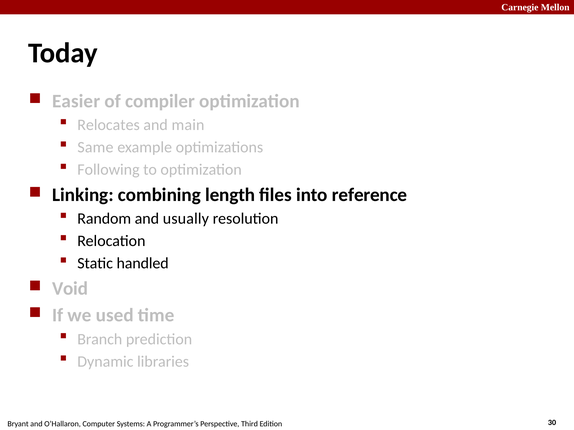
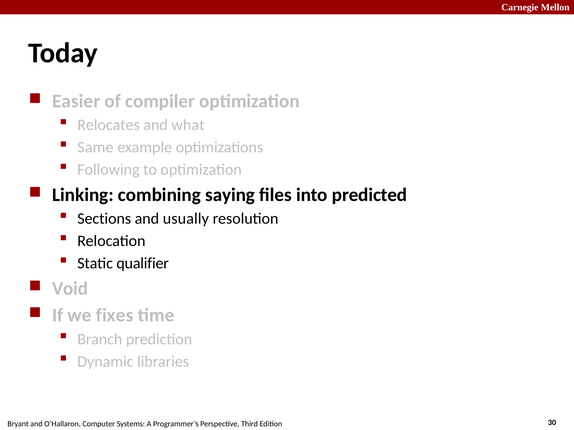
main: main -> what (188, 125)
length: length -> saying (230, 195)
reference: reference -> predicted (370, 195)
Random: Random -> Sections (104, 219)
handled: handled -> qualifier (143, 264)
used: used -> fixes (115, 316)
